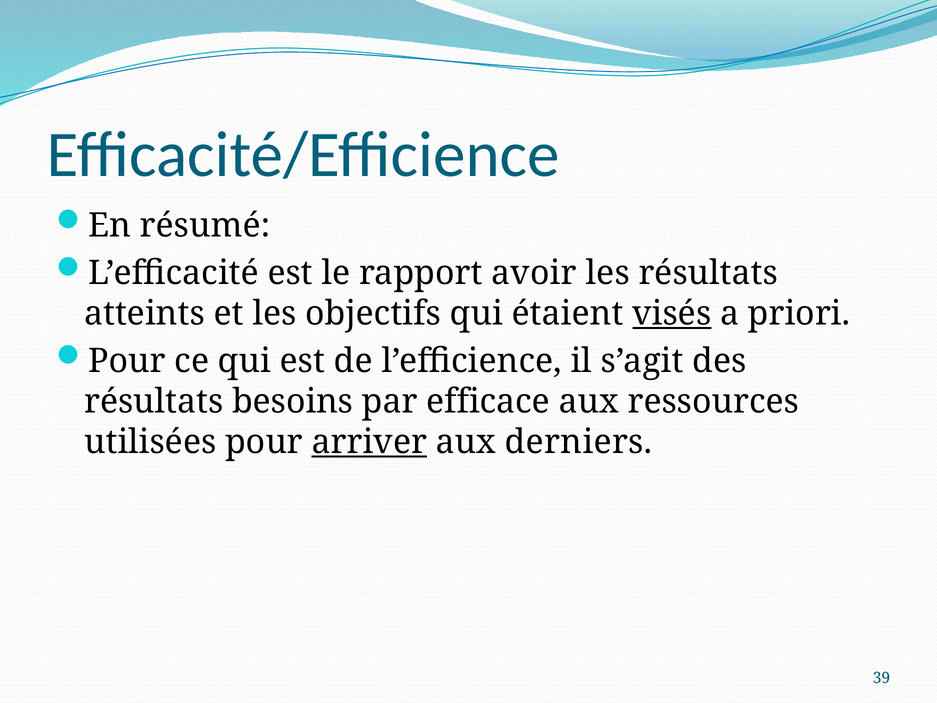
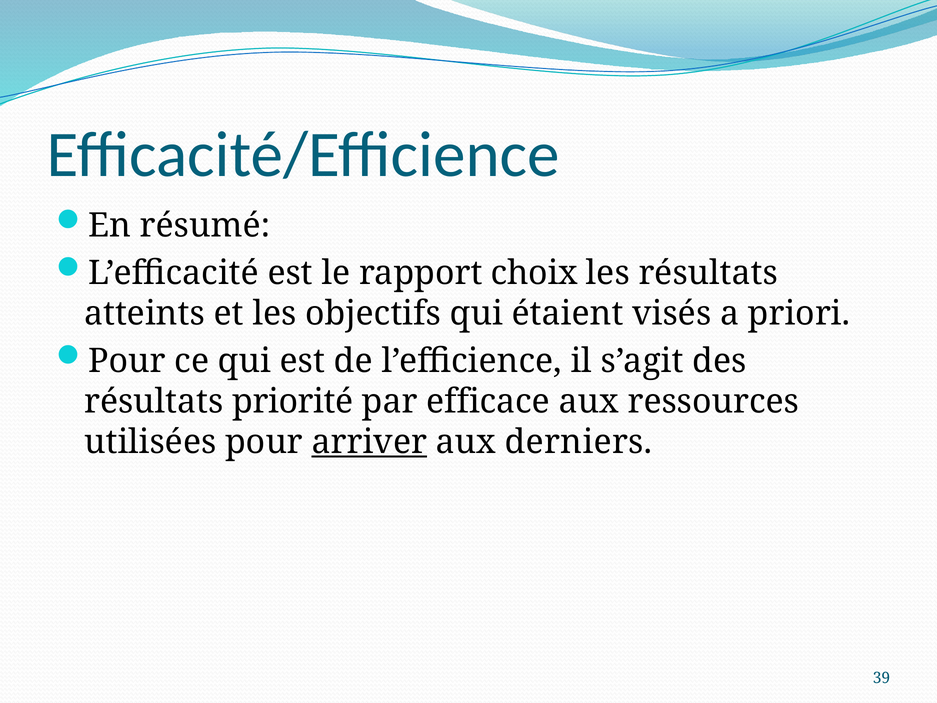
avoir: avoir -> choix (534, 273)
visés underline: present -> none (672, 314)
besoins: besoins -> priorité (293, 401)
